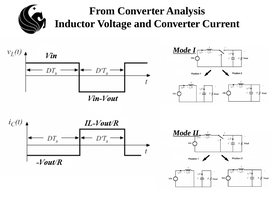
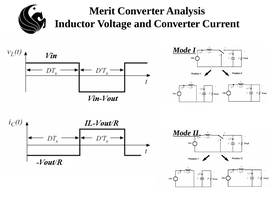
From: From -> Merit (102, 11)
